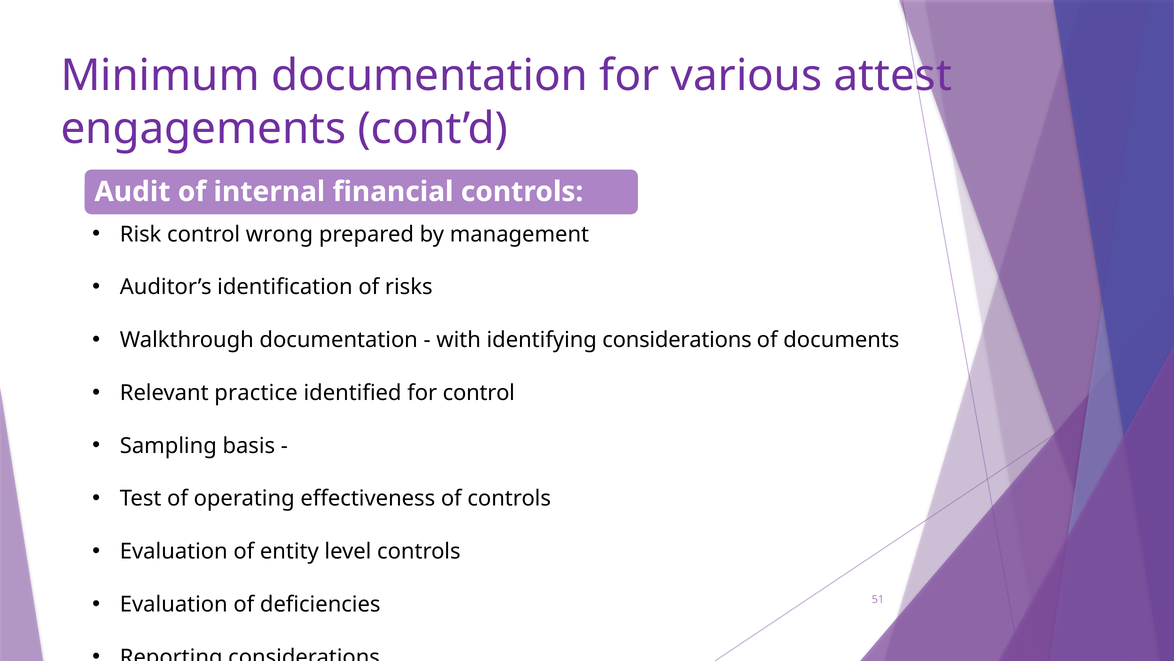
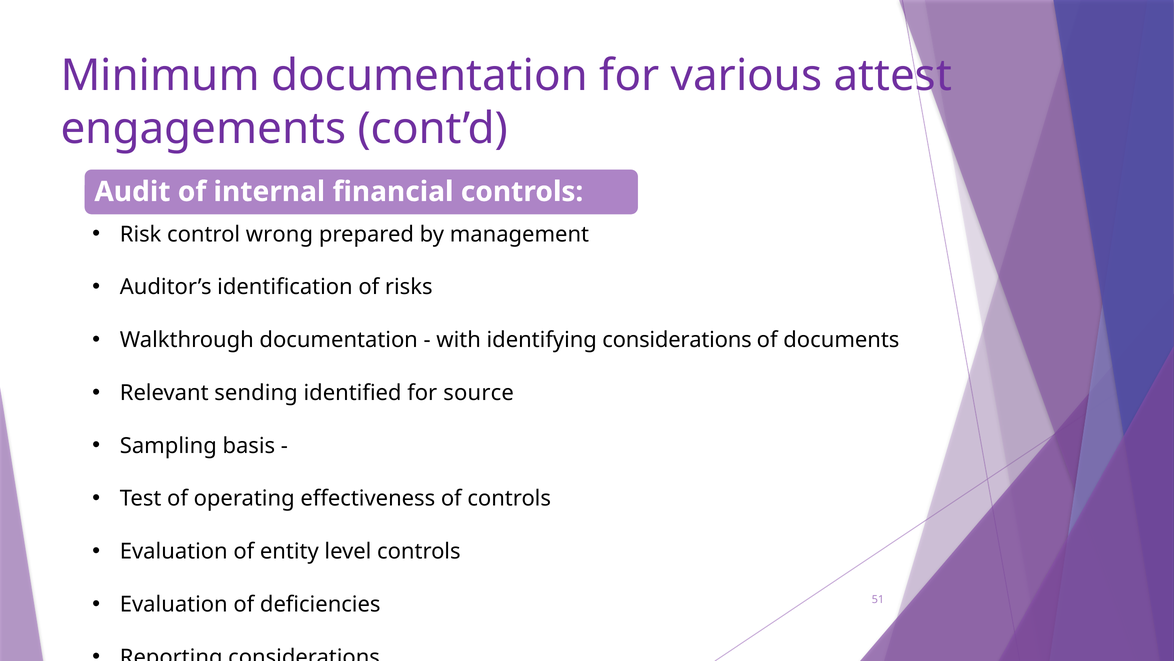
practice: practice -> sending (256, 393)
for control: control -> source (479, 393)
